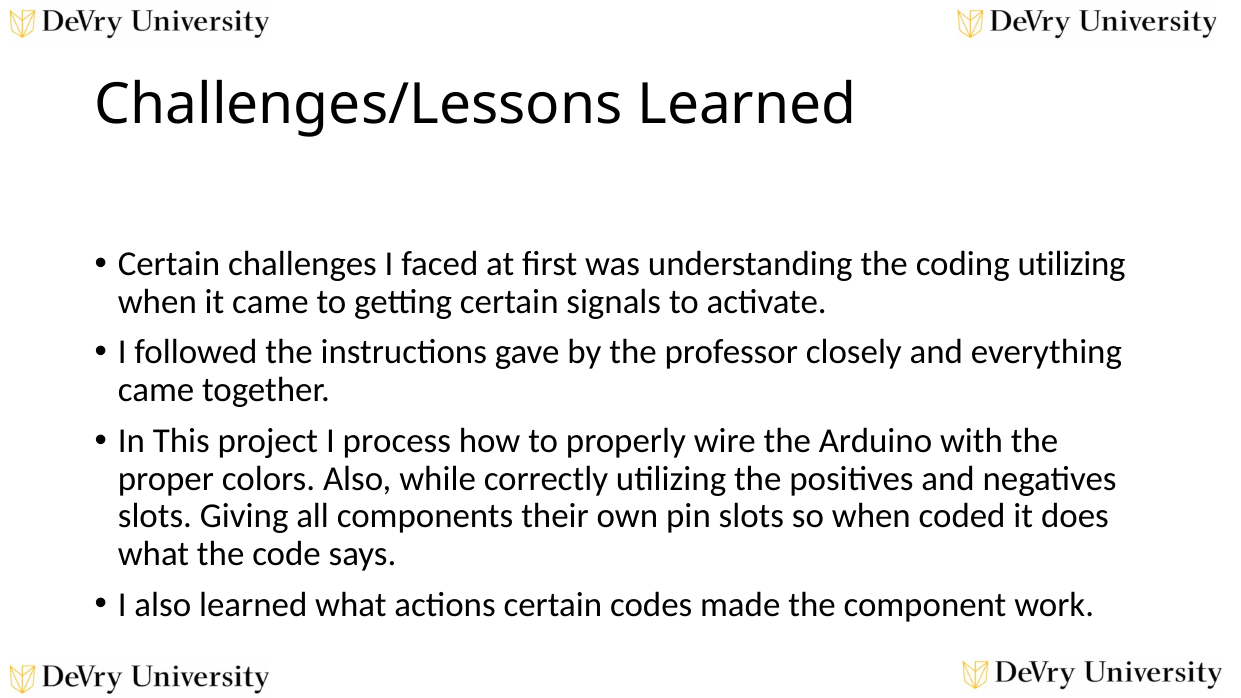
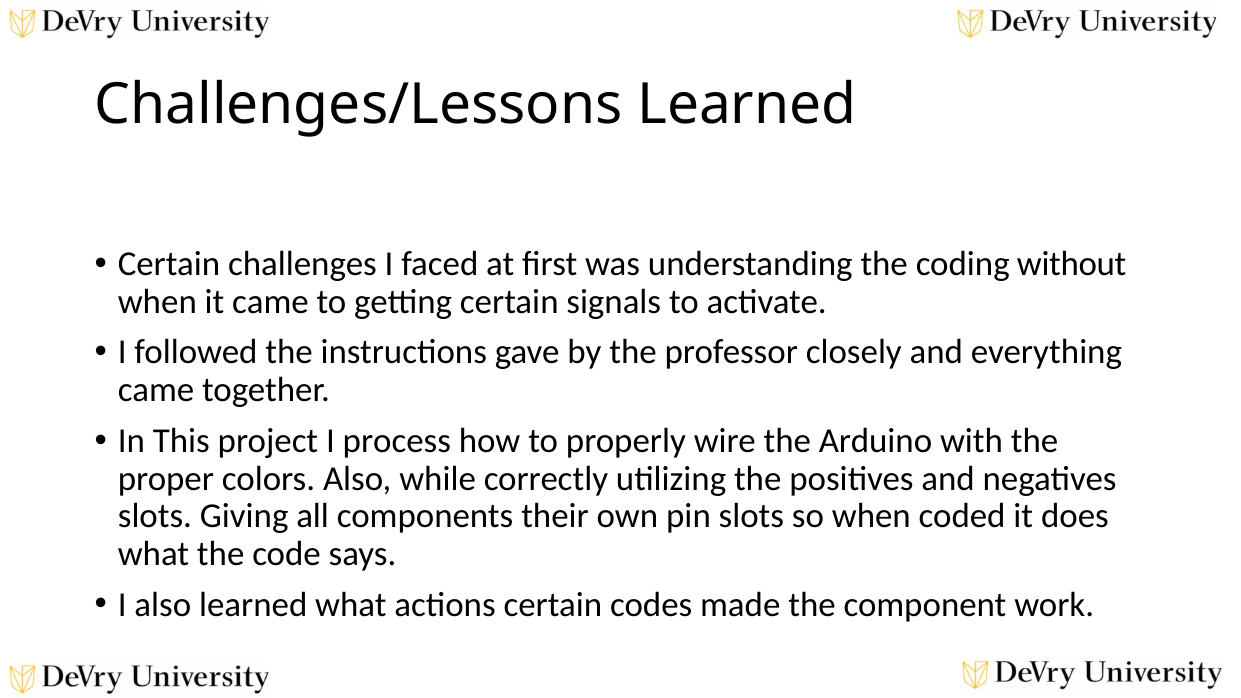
coding utilizing: utilizing -> without (1072, 264)
